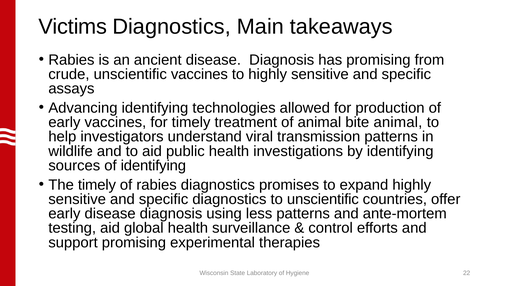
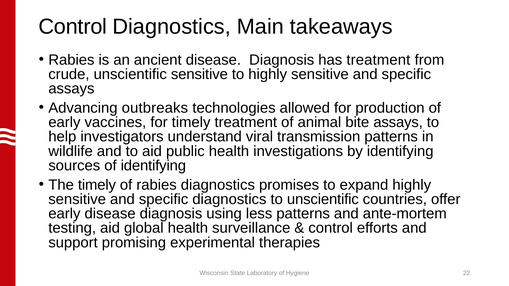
Victims: Victims -> Control (73, 27)
has promising: promising -> treatment (378, 60)
unscientific vaccines: vaccines -> sensitive (199, 74)
Advancing identifying: identifying -> outbreaks (155, 108)
bite animal: animal -> assays (398, 122)
